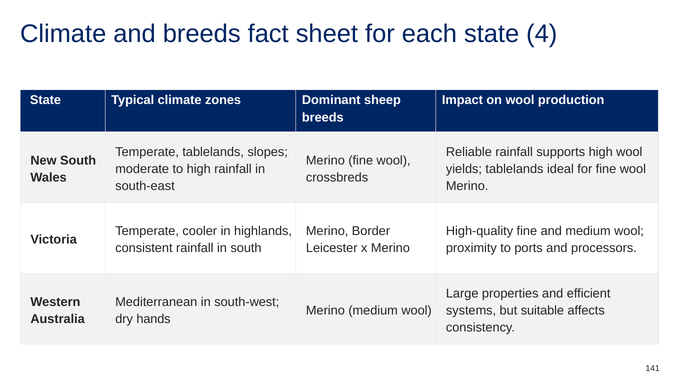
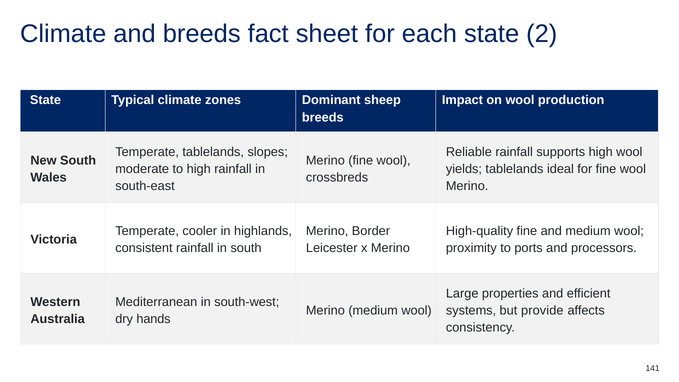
4: 4 -> 2 (542, 34)
suitable: suitable -> provide (542, 310)
